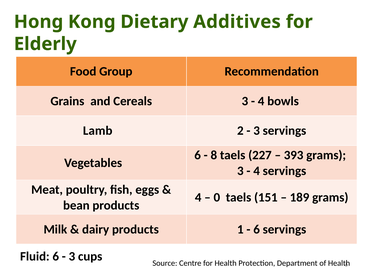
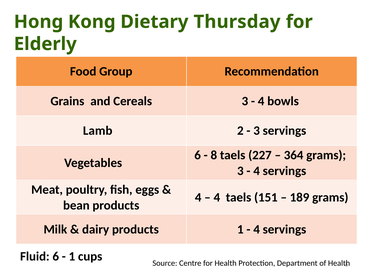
Additives: Additives -> Thursday (237, 22)
393: 393 -> 364 (294, 155)
0: 0 -> 4 (217, 198)
6: 6 -> 4 (257, 230)
3: 3 -> 1 (72, 257)
